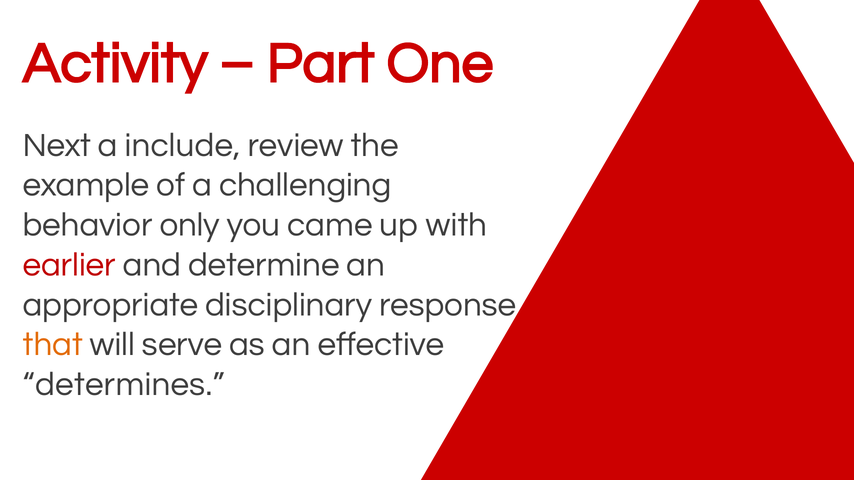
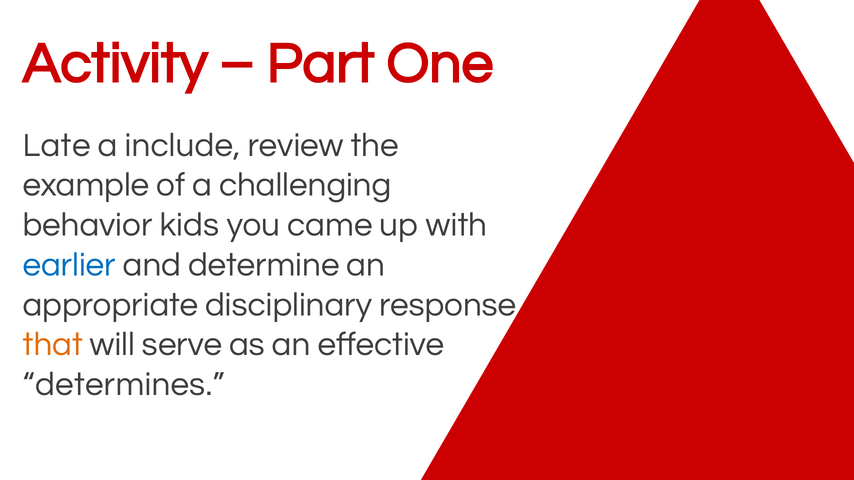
Next: Next -> Late (57, 145)
only: only -> kids (189, 225)
earlier colour: red -> blue (69, 265)
